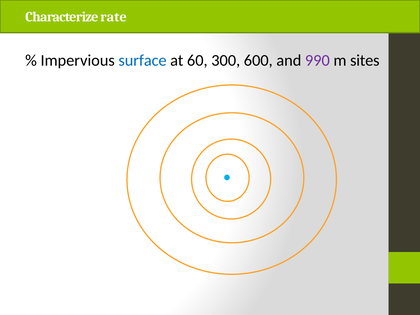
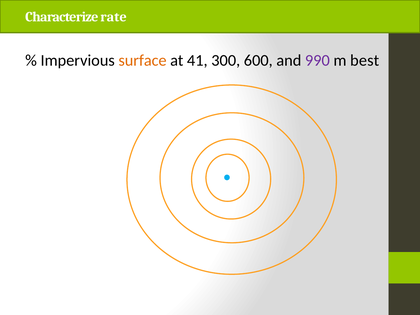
surface colour: blue -> orange (143, 60)
60: 60 -> 41 (197, 60)
sites: sites -> best (365, 60)
